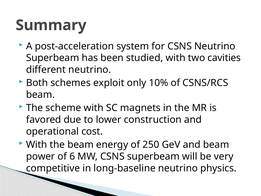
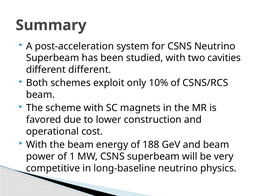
different neutrino: neutrino -> different (90, 70)
250: 250 -> 188 (151, 145)
6: 6 -> 1 (72, 156)
